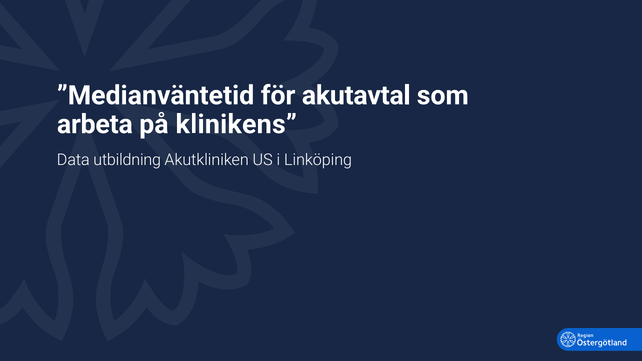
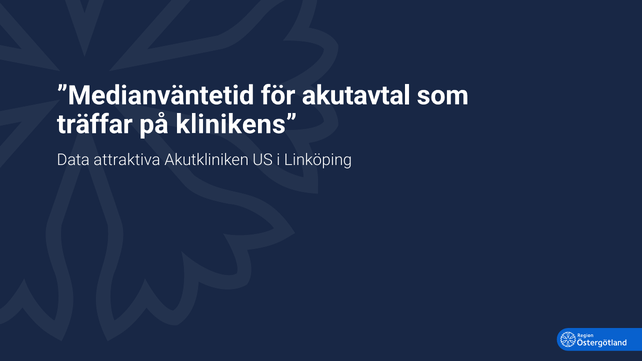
arbeta: arbeta -> träffar (95, 124)
utbildning: utbildning -> attraktiva (127, 160)
